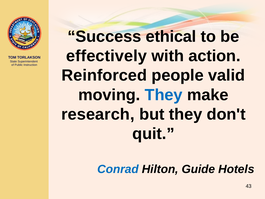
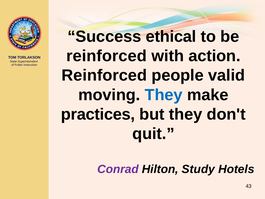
effectively: effectively -> reinforced (107, 56)
research: research -> practices (98, 114)
Conrad colour: blue -> purple (118, 169)
Guide: Guide -> Study (198, 169)
